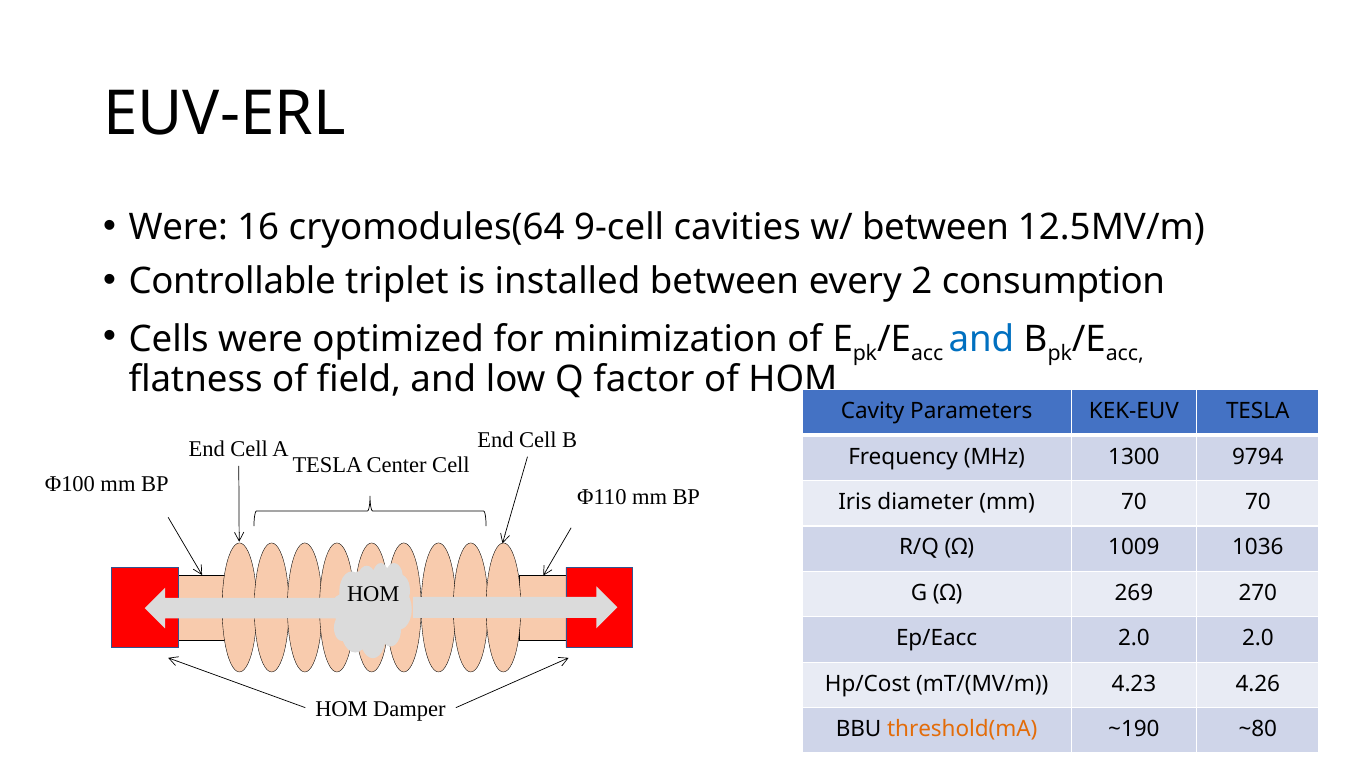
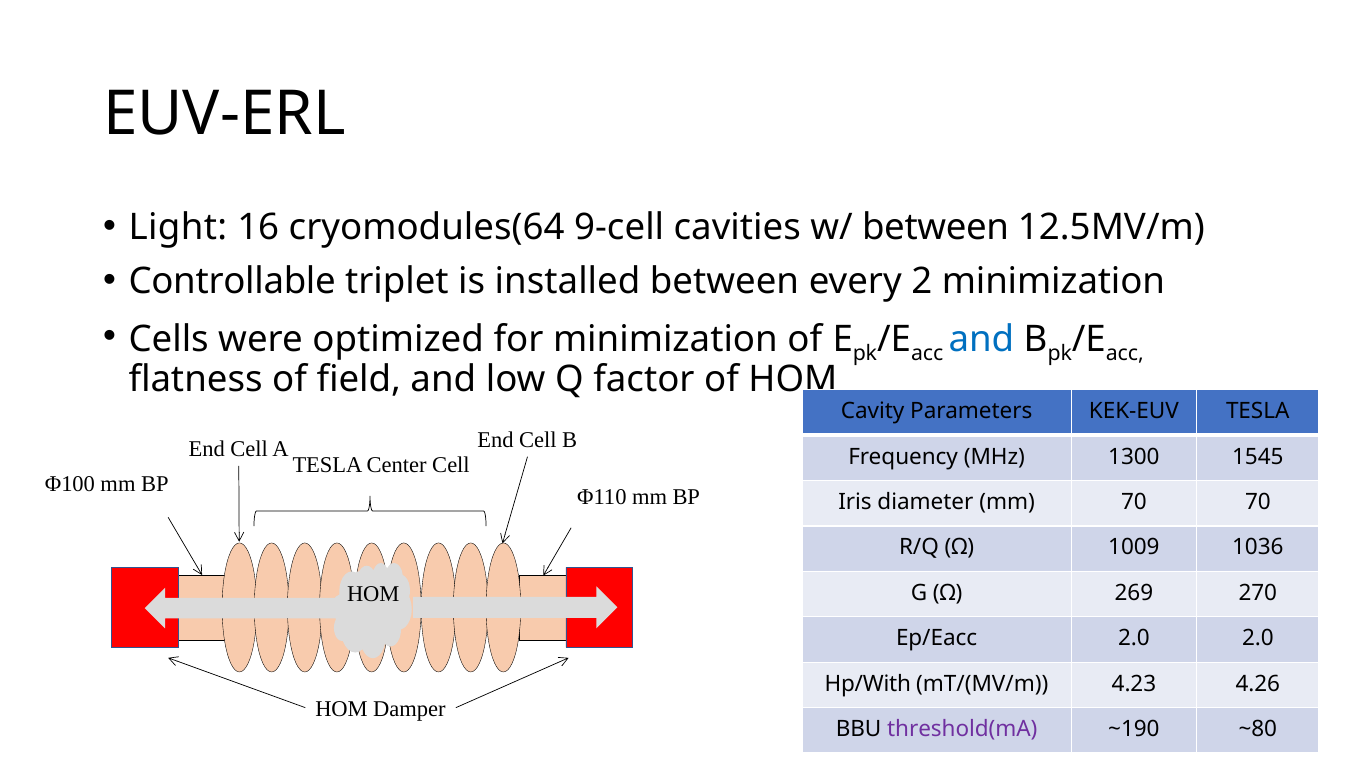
Were: Were -> Light (178, 227)
2 consumption: consumption -> minimization (1053, 281)
9794: 9794 -> 1545 (1258, 457)
Hp/Cost: Hp/Cost -> Hp/With (868, 684)
threshold(mA colour: orange -> purple (962, 729)
